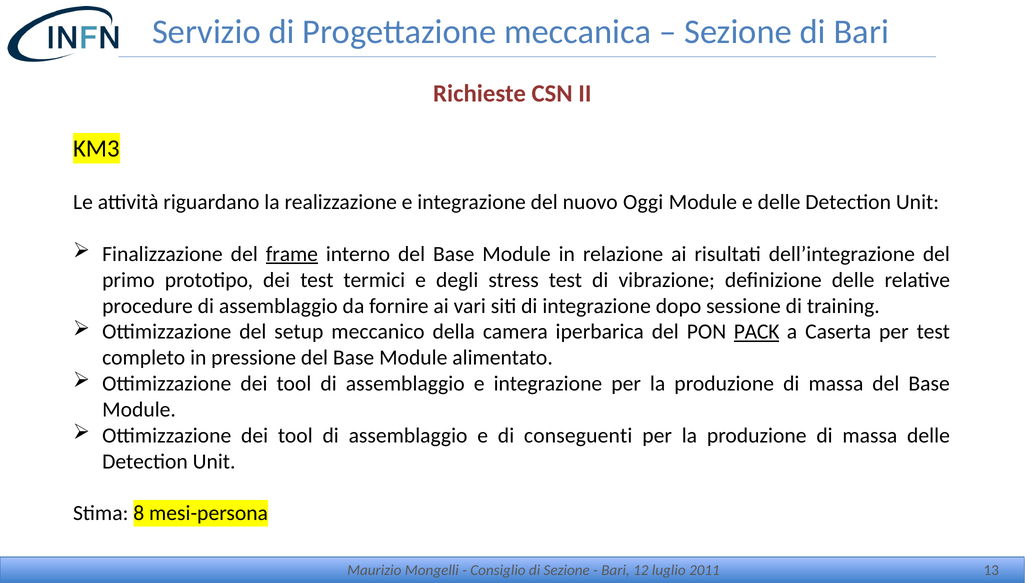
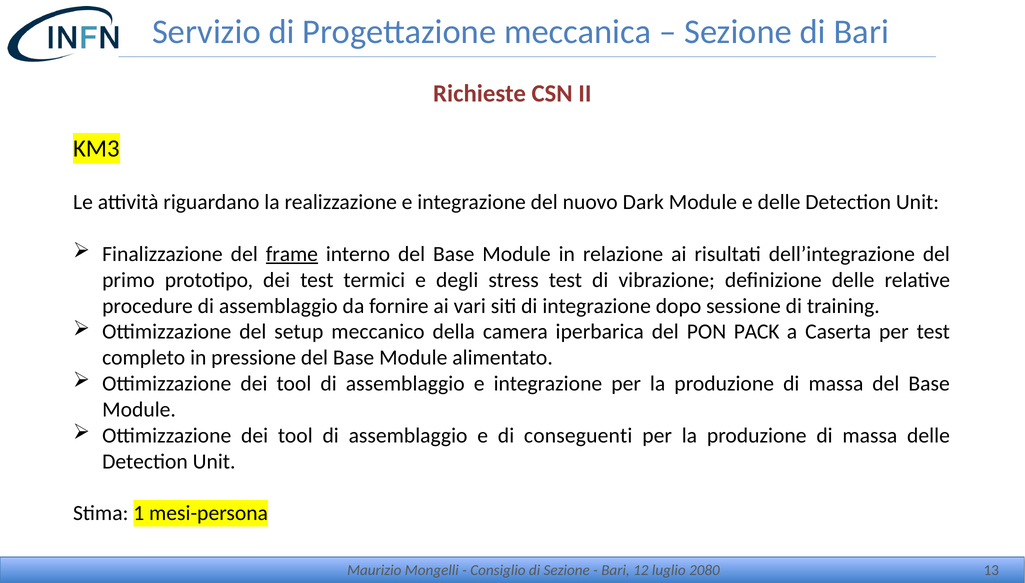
Oggi: Oggi -> Dark (643, 202)
PACK underline: present -> none (757, 332)
8: 8 -> 1 (139, 513)
2011: 2011 -> 2080 (704, 570)
